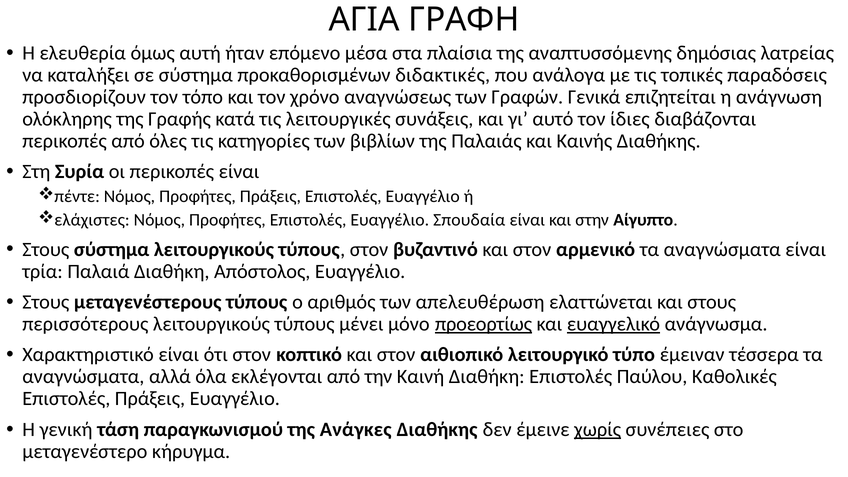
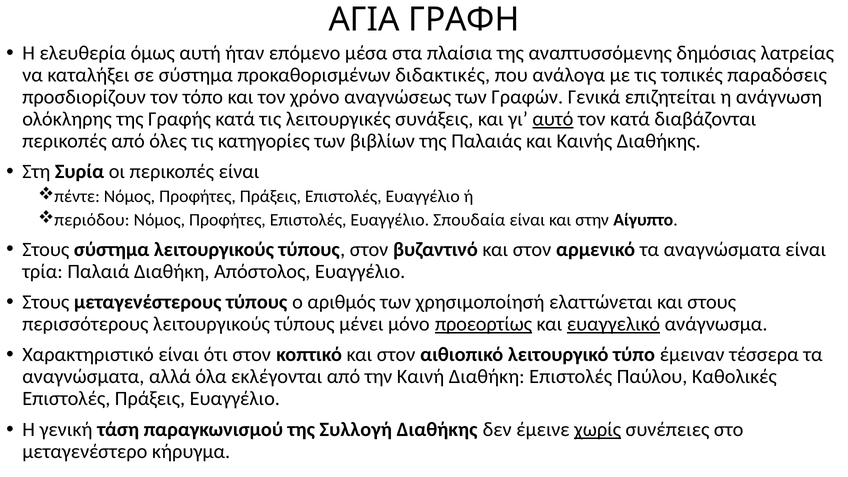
αυτό underline: none -> present (553, 119)
τον ίδιες: ίδιες -> κατά (630, 119)
ελάχιστες: ελάχιστες -> περιόδου (92, 220)
απελευθέρωση: απελευθέρωση -> χρησιμοποίησή (480, 302)
Ανάγκες: Ανάγκες -> Συλλογή (356, 429)
